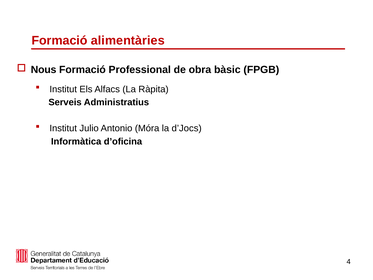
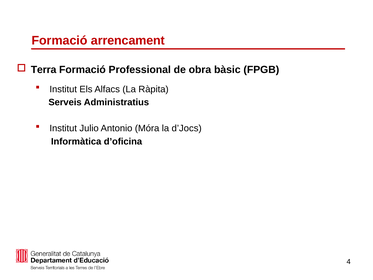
alimentàries: alimentàries -> arrencament (128, 40)
Nous: Nous -> Terra (44, 70)
